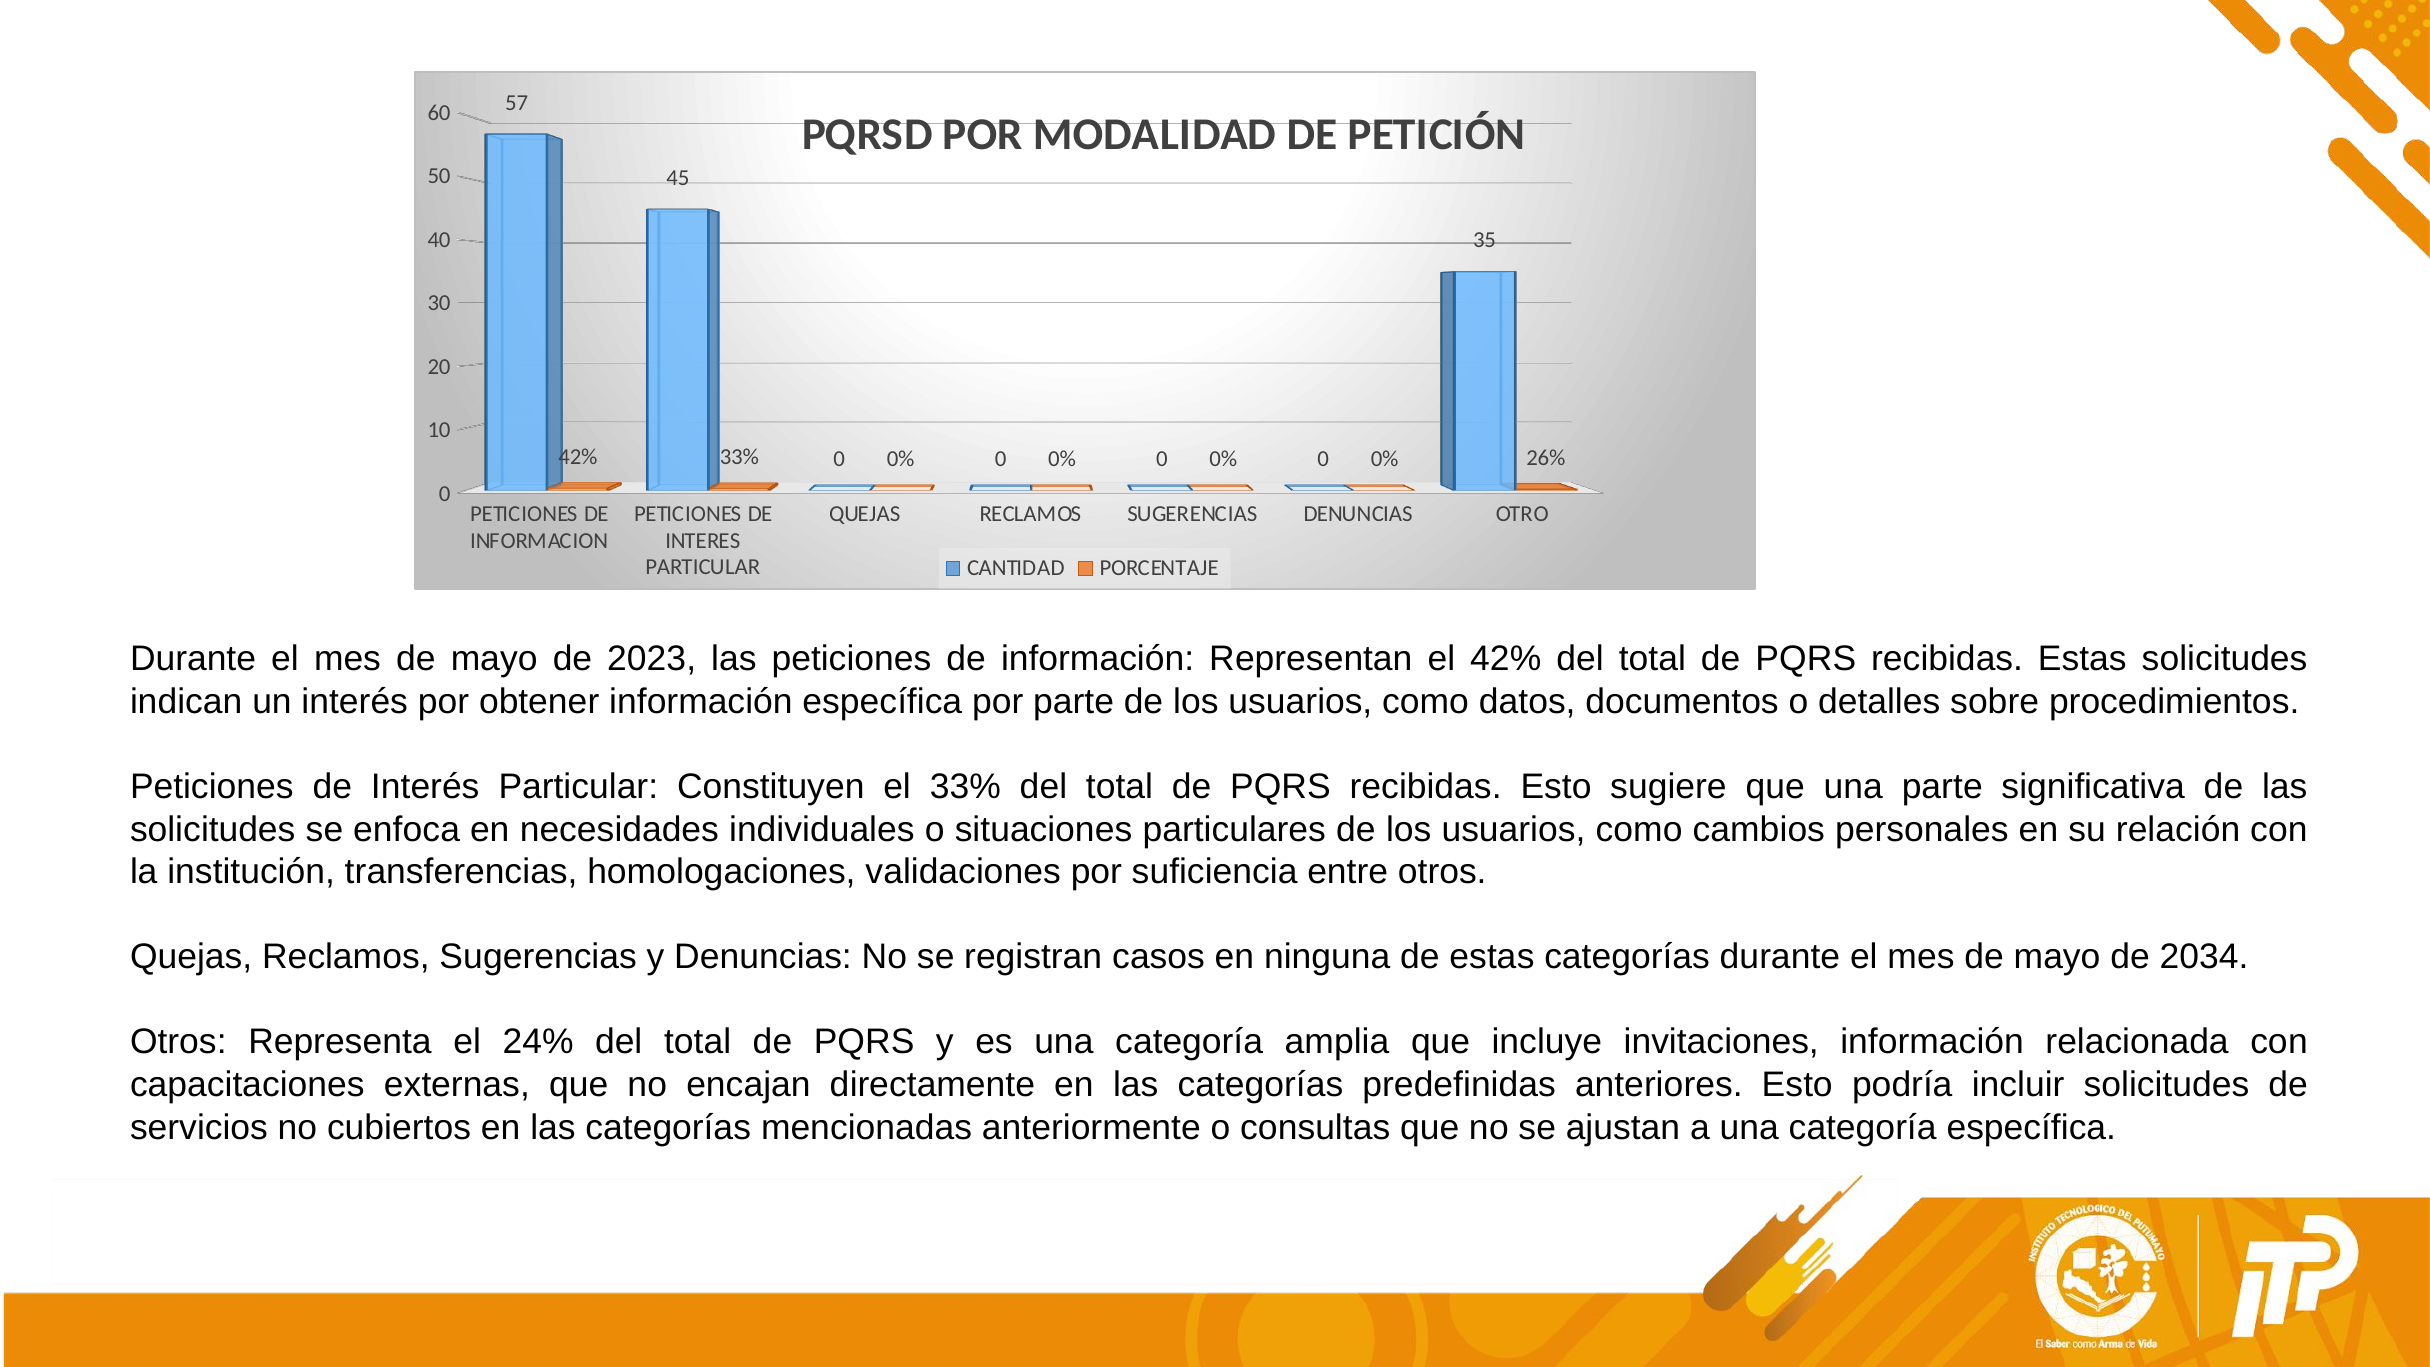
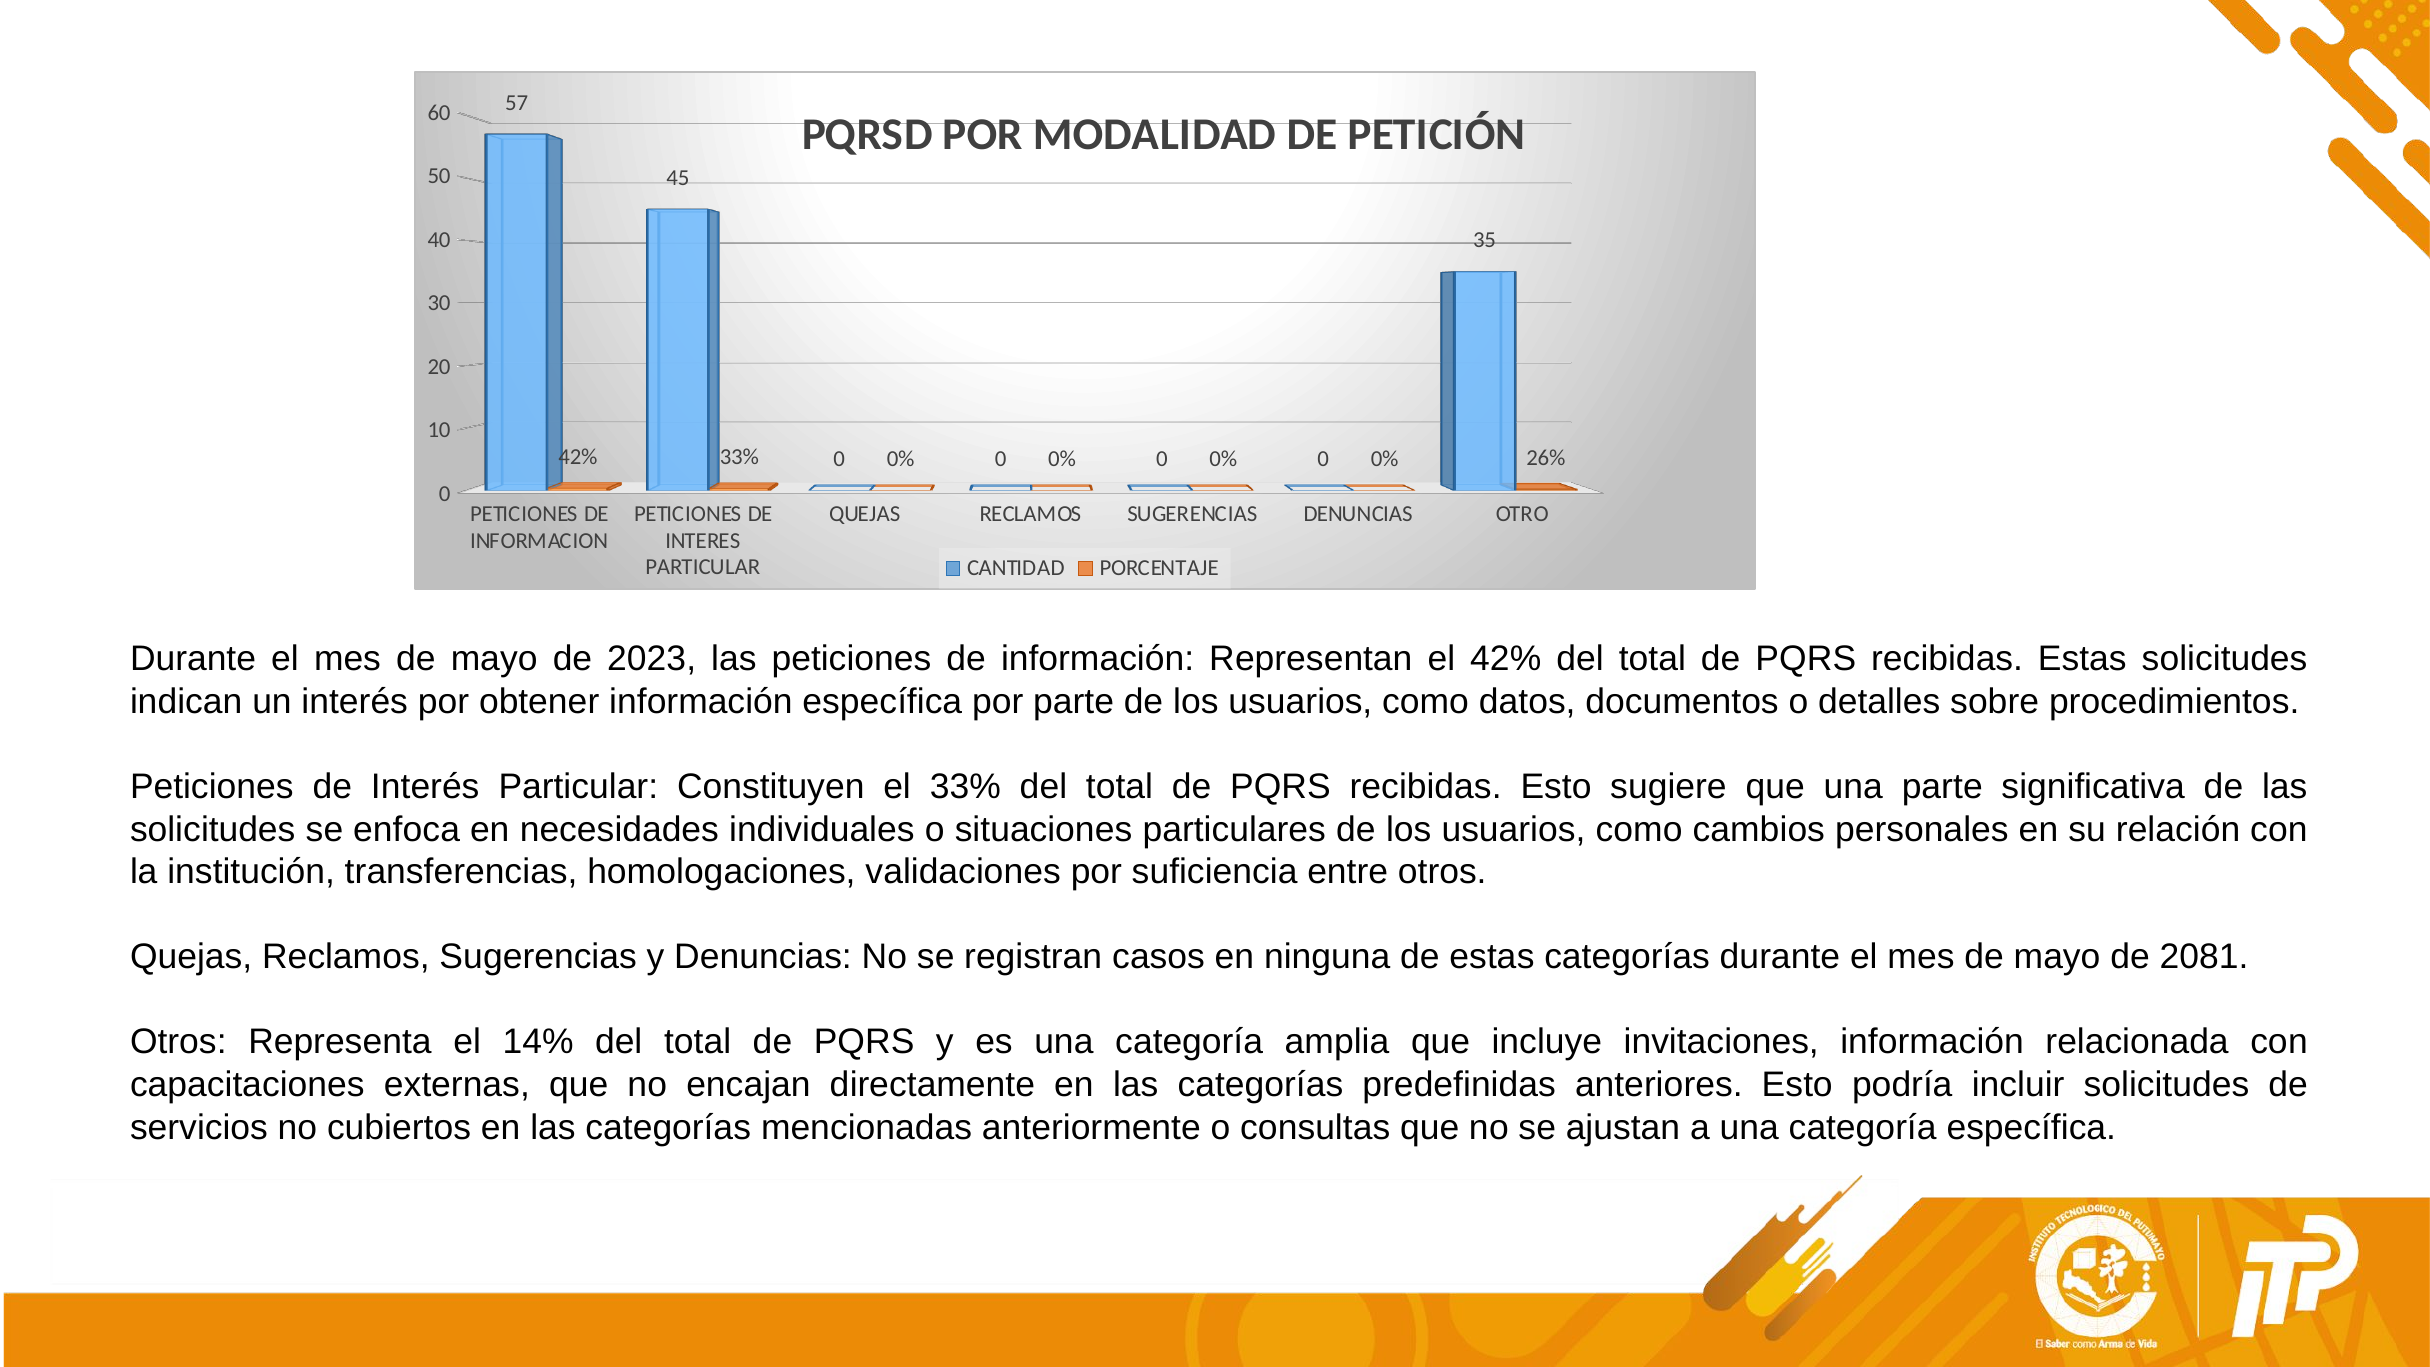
2034: 2034 -> 2081 (2204, 957)
24%: 24% -> 14% (538, 1042)
